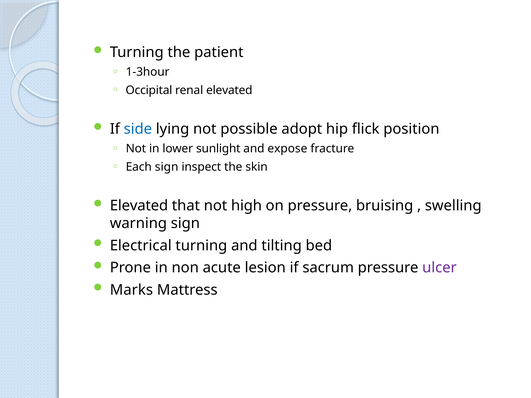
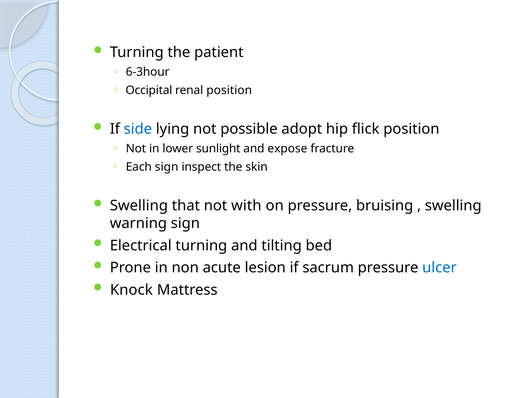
1-3hour: 1-3hour -> 6-3hour (148, 72)
renal elevated: elevated -> position (229, 90)
Elevated: Elevated -> Swelling (139, 206)
high: high -> with (246, 206)
ulcer colour: purple -> blue (439, 268)
Marks: Marks -> Knock (131, 290)
